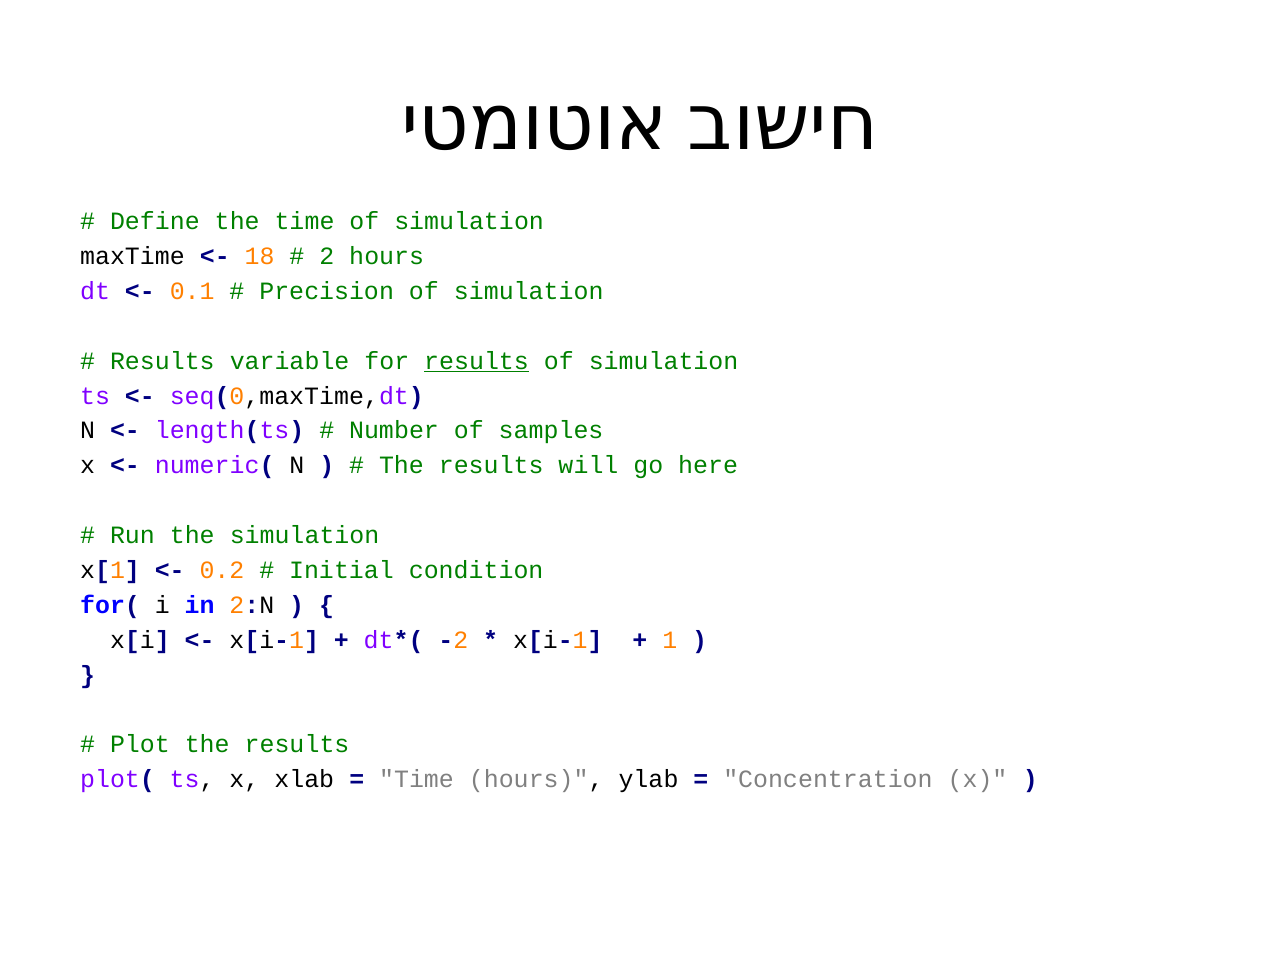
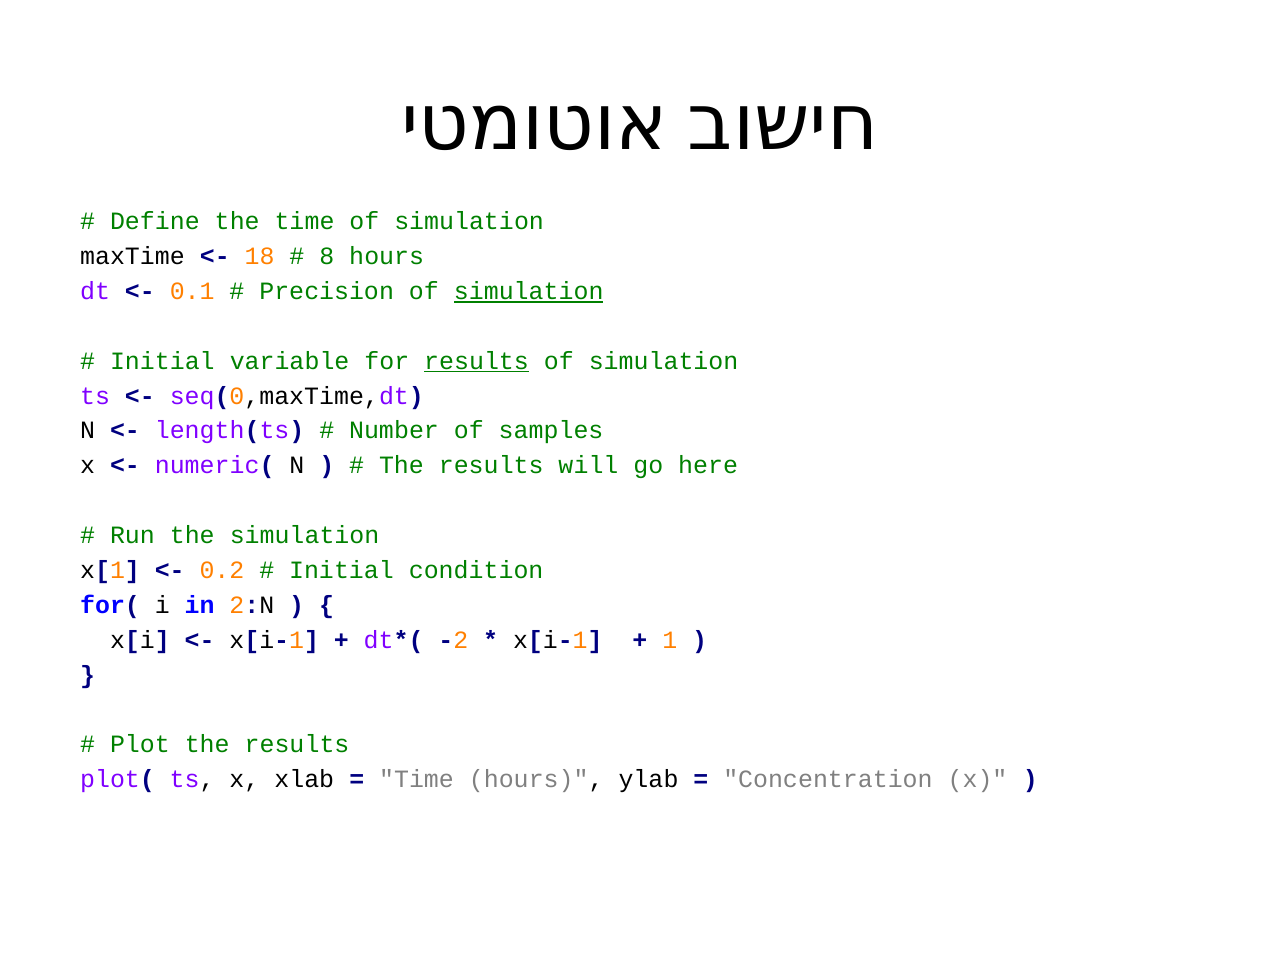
2: 2 -> 8 (327, 256)
simulation underline: none -> present (529, 291)
Results: Results -> Initial (162, 361)
